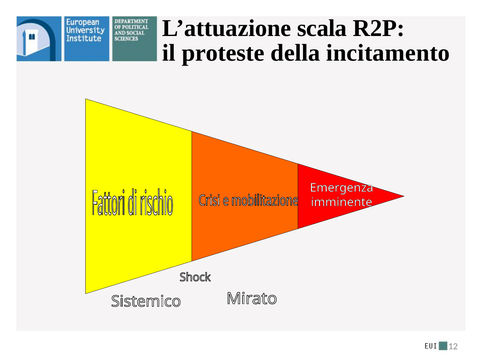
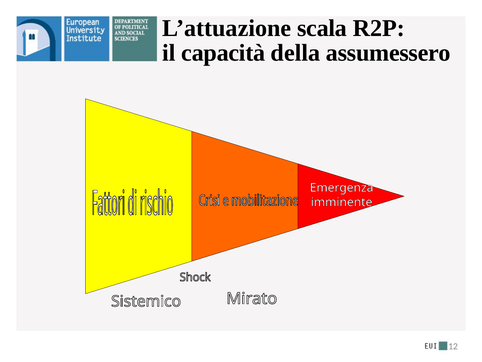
proteste: proteste -> capacità (223, 53)
incitamento: incitamento -> assumessero (388, 53)
